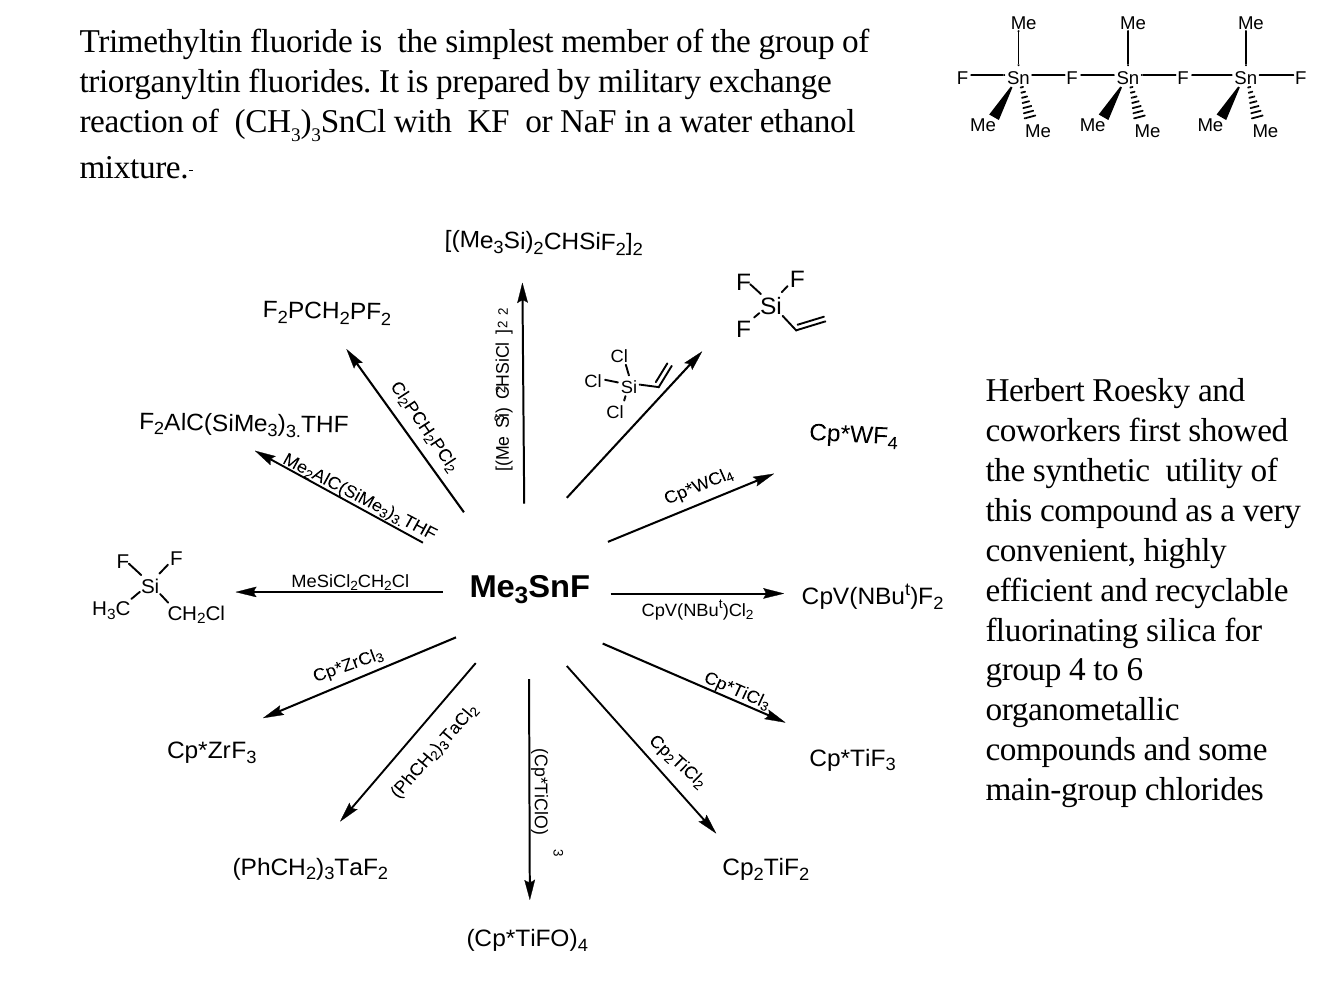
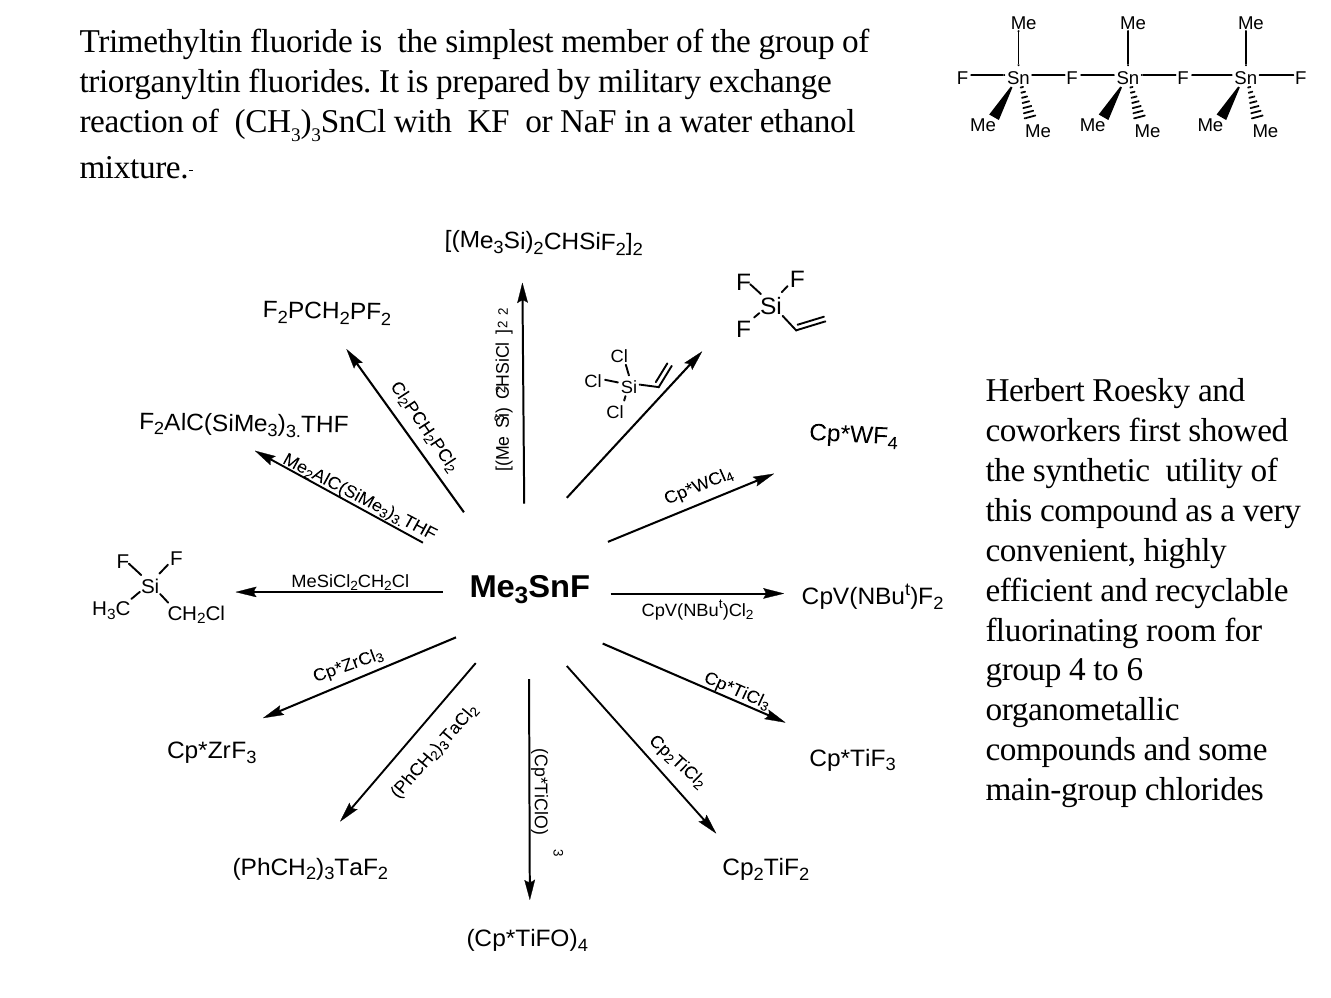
silica: silica -> room (1181, 630)
